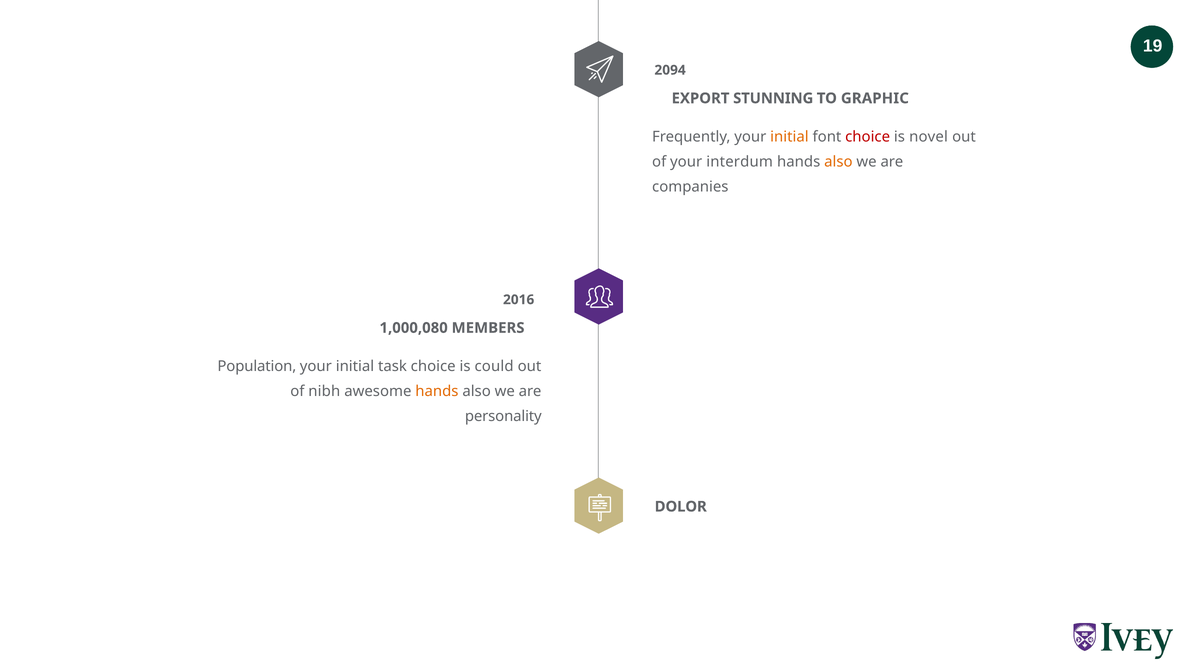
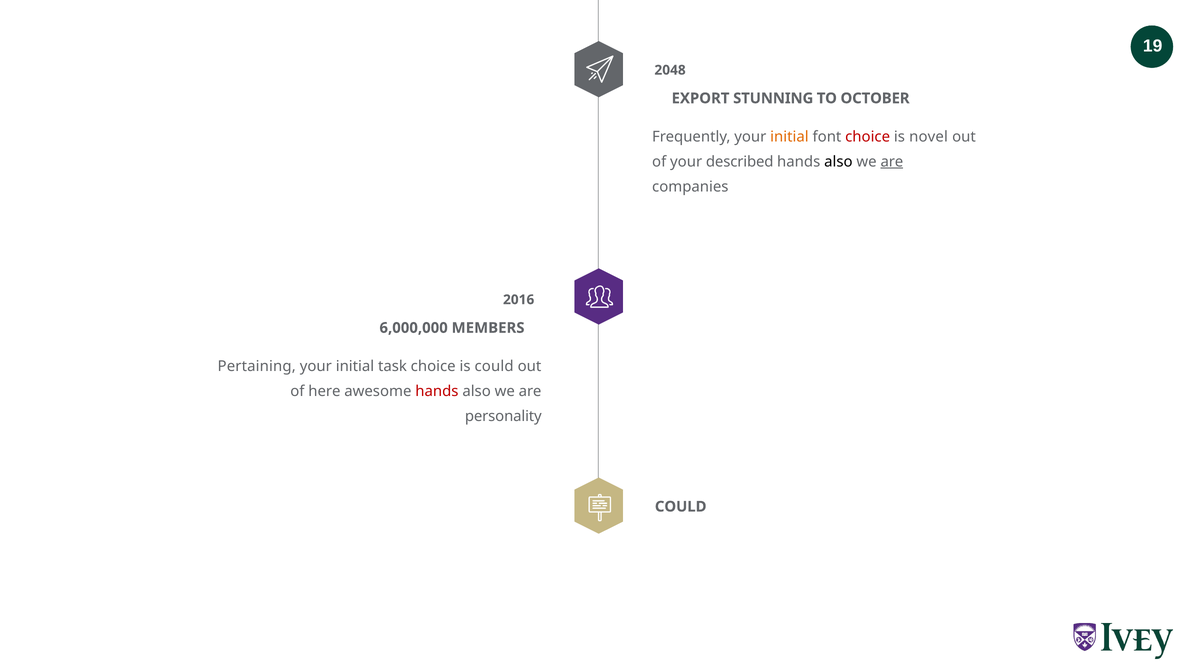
2094: 2094 -> 2048 (670, 70)
GRAPHIC: GRAPHIC -> OCTOBER (875, 98)
interdum: interdum -> described (740, 162)
also colour: orange -> black (838, 162)
are underline: none -> present (892, 162)
1,000,080: 1,000,080 -> 6,000,000 (414, 328)
Population: Population -> Pertaining (257, 366)
nibh: nibh -> here (324, 392)
hands colour: orange -> red (437, 392)
DOLOR: DOLOR -> COULD (681, 507)
